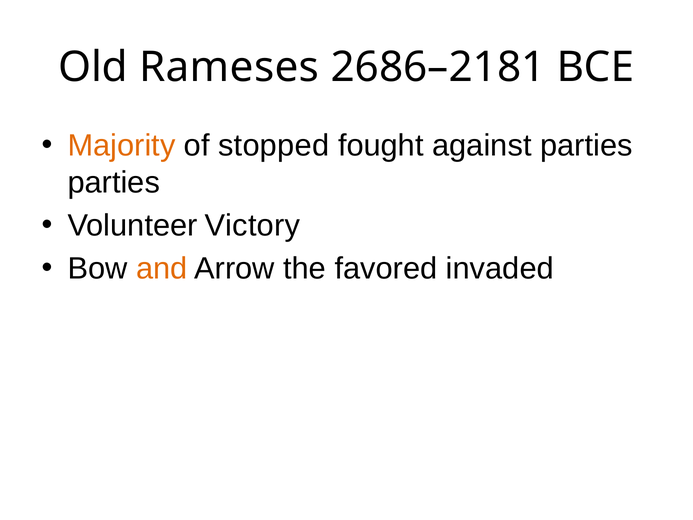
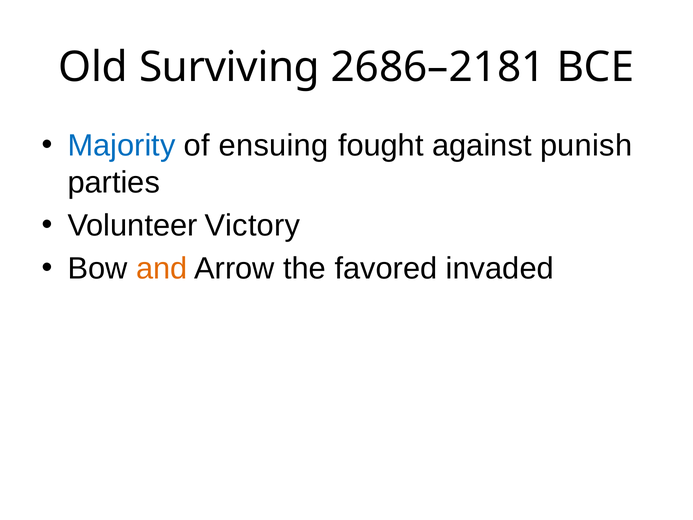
Rameses: Rameses -> Surviving (230, 67)
Majority colour: orange -> blue (122, 145)
stopped: stopped -> ensuing (274, 145)
against parties: parties -> punish (586, 145)
